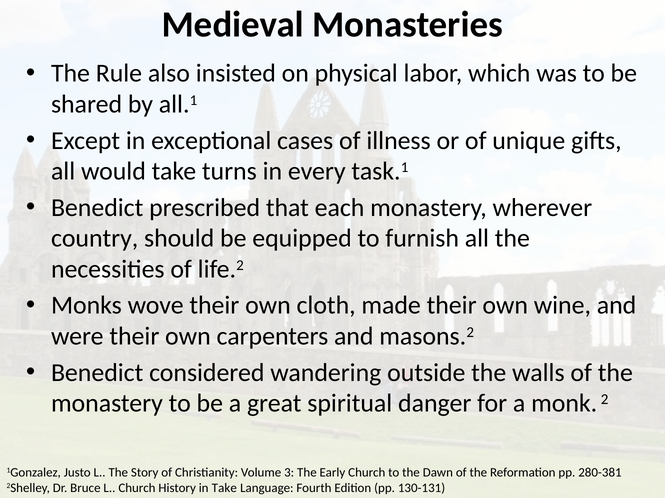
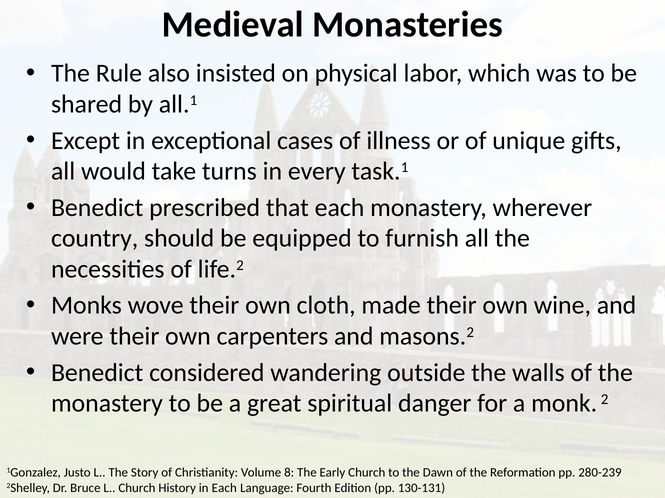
3: 3 -> 8 (289, 473)
280-381: 280-381 -> 280-239 (600, 473)
in Take: Take -> Each (224, 489)
